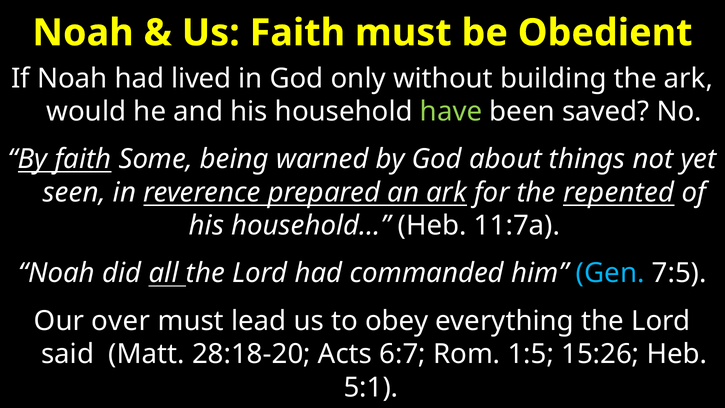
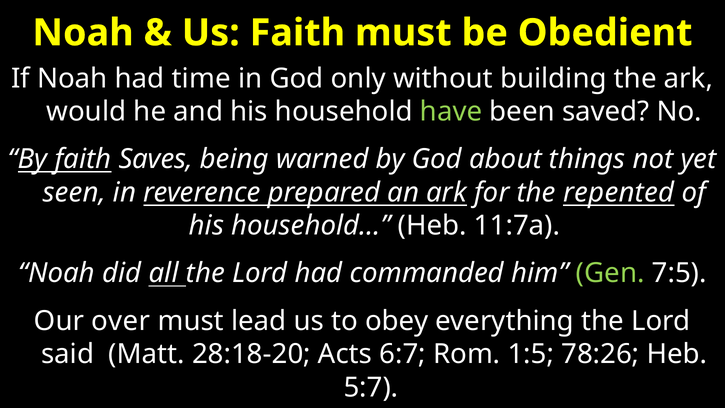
lived: lived -> time (201, 78)
Some: Some -> Saves (156, 159)
Gen colour: light blue -> light green (610, 273)
15:26: 15:26 -> 78:26 (600, 354)
5:1: 5:1 -> 5:7 (371, 387)
